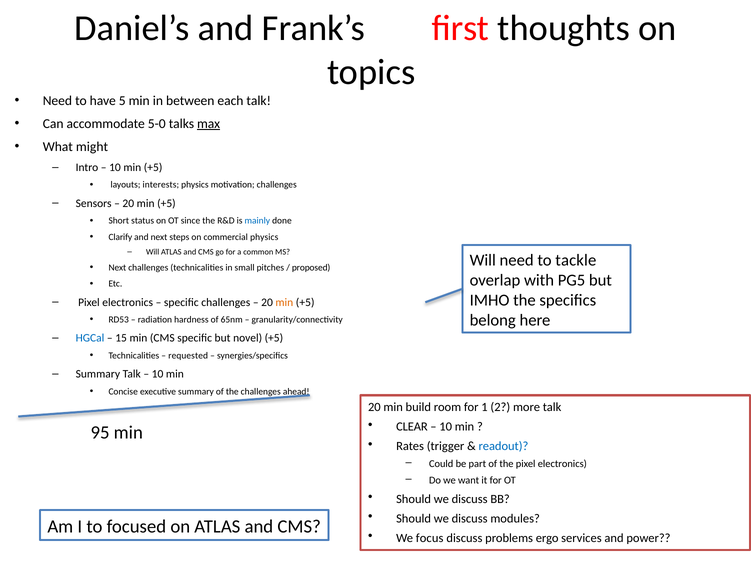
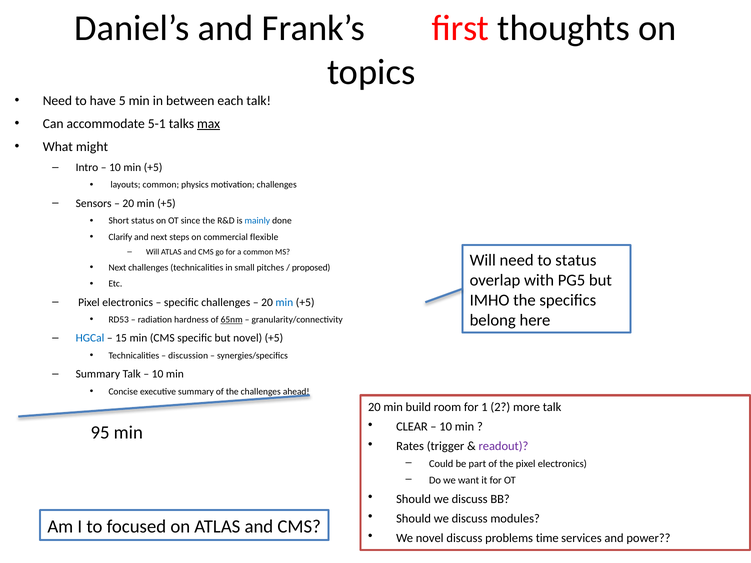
5-0: 5-0 -> 5-1 (157, 124)
layouts interests: interests -> common (161, 185)
commercial physics: physics -> flexible (264, 237)
to tackle: tackle -> status (576, 260)
min colour: orange -> blue (284, 302)
65nm underline: none -> present (232, 320)
requested: requested -> discussion (188, 356)
readout colour: blue -> purple (503, 447)
We focus: focus -> novel (430, 538)
ergo: ergo -> time (547, 538)
